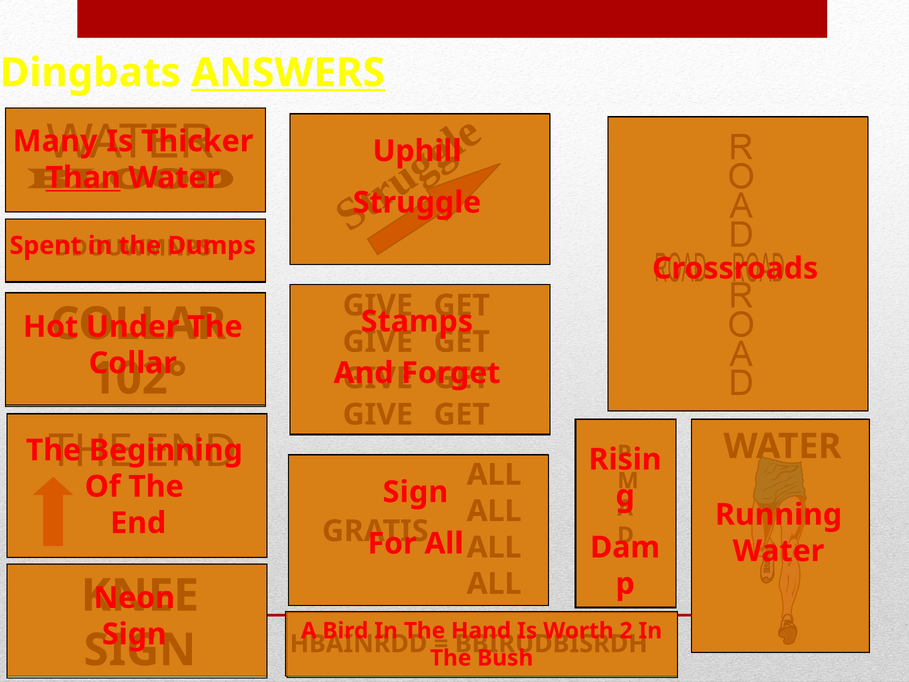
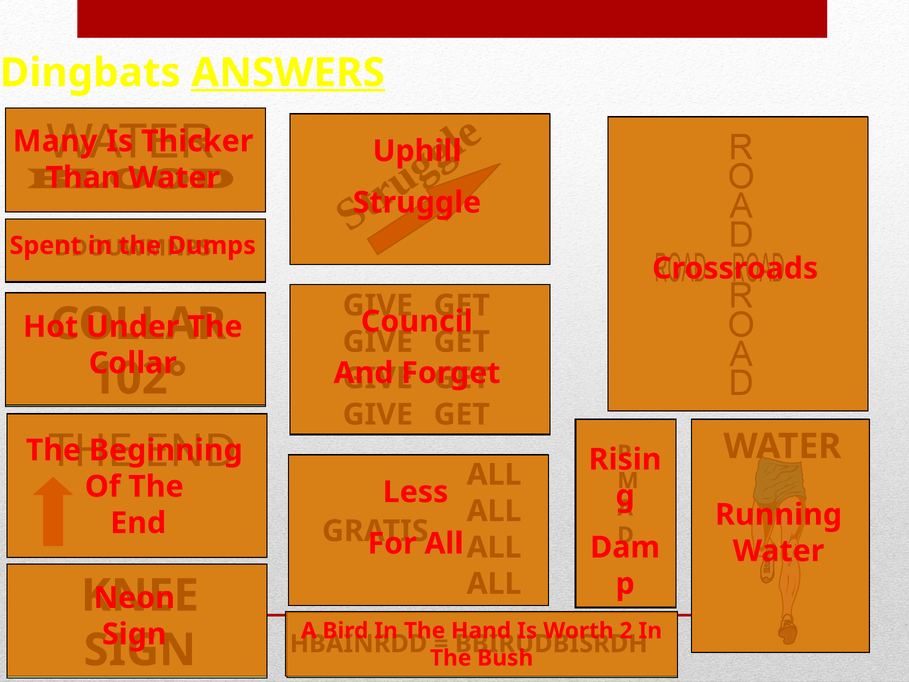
Than underline: present -> none (83, 178)
Stamps: Stamps -> Council (417, 321)
Sign: Sign -> Less (416, 492)
